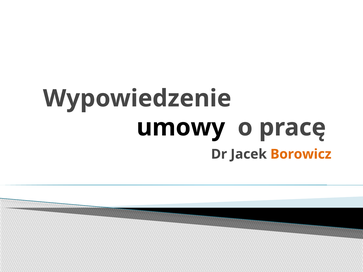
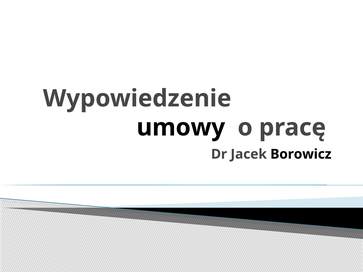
Borowicz colour: orange -> black (301, 154)
